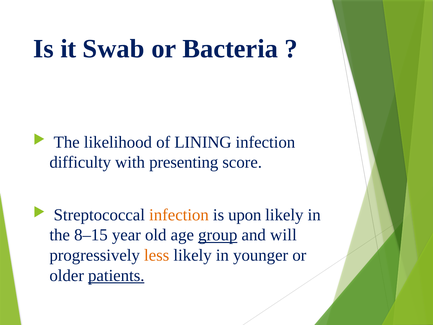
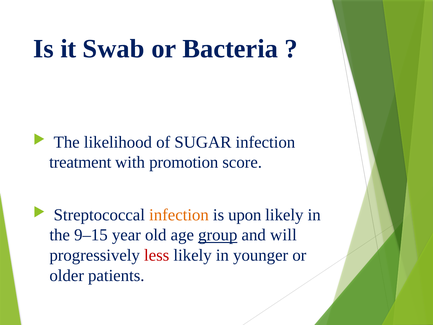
LINING: LINING -> SUGAR (203, 142)
difficulty: difficulty -> treatment (80, 162)
presenting: presenting -> promotion (184, 162)
8–15: 8–15 -> 9–15 (91, 235)
less colour: orange -> red (157, 255)
patients underline: present -> none (116, 275)
